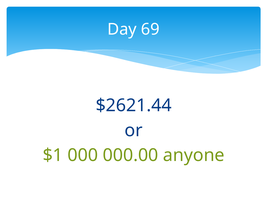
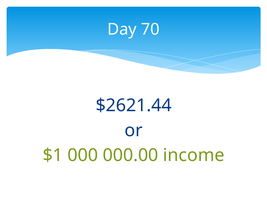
69: 69 -> 70 (150, 29)
anyone: anyone -> income (194, 155)
